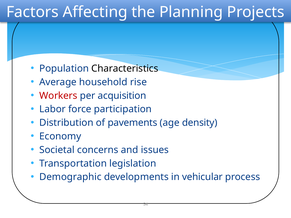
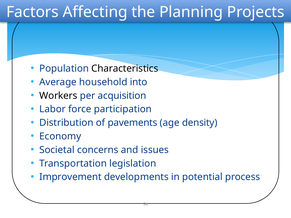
rise: rise -> into (139, 82)
Workers colour: red -> black (58, 96)
Demographic: Demographic -> Improvement (70, 177)
vehicular: vehicular -> potential (202, 177)
